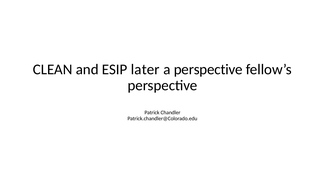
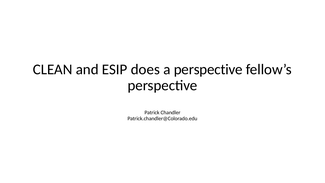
later: later -> does (145, 69)
